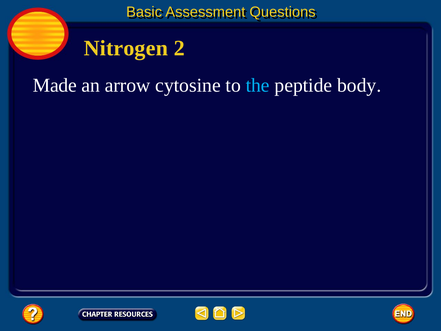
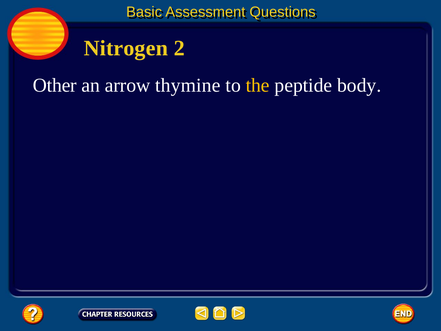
Made: Made -> Other (55, 85)
cytosine: cytosine -> thymine (188, 85)
the colour: light blue -> yellow (258, 85)
